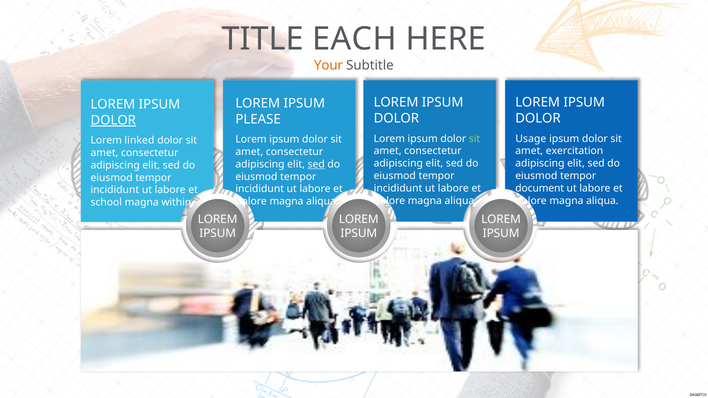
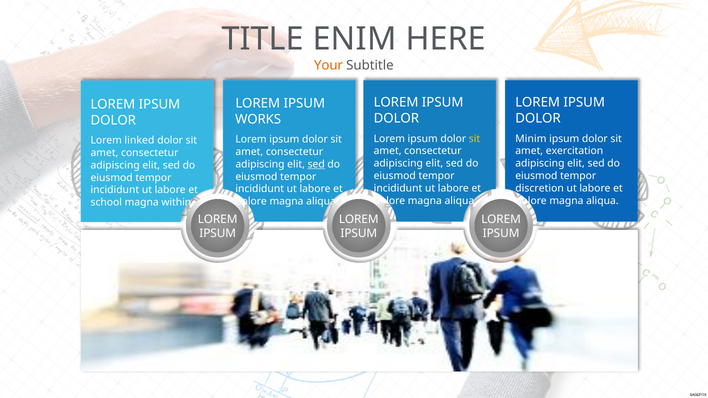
EACH: EACH -> ENIM (355, 39)
PLEASE: PLEASE -> WORKS (258, 119)
DOLOR underline: present -> none (113, 120)
sit colour: light green -> yellow (475, 139)
Usage: Usage -> Minim (531, 139)
document: document -> discretion (540, 188)
